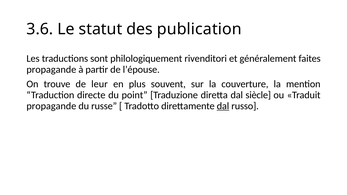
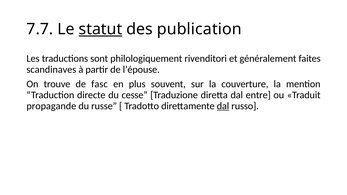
3.6: 3.6 -> 7.7 (40, 29)
statut underline: none -> present (100, 29)
propagande: propagande -> scandinaves (51, 70)
leur: leur -> fasc (100, 84)
point: point -> cesse (135, 95)
siècle: siècle -> entre (258, 95)
